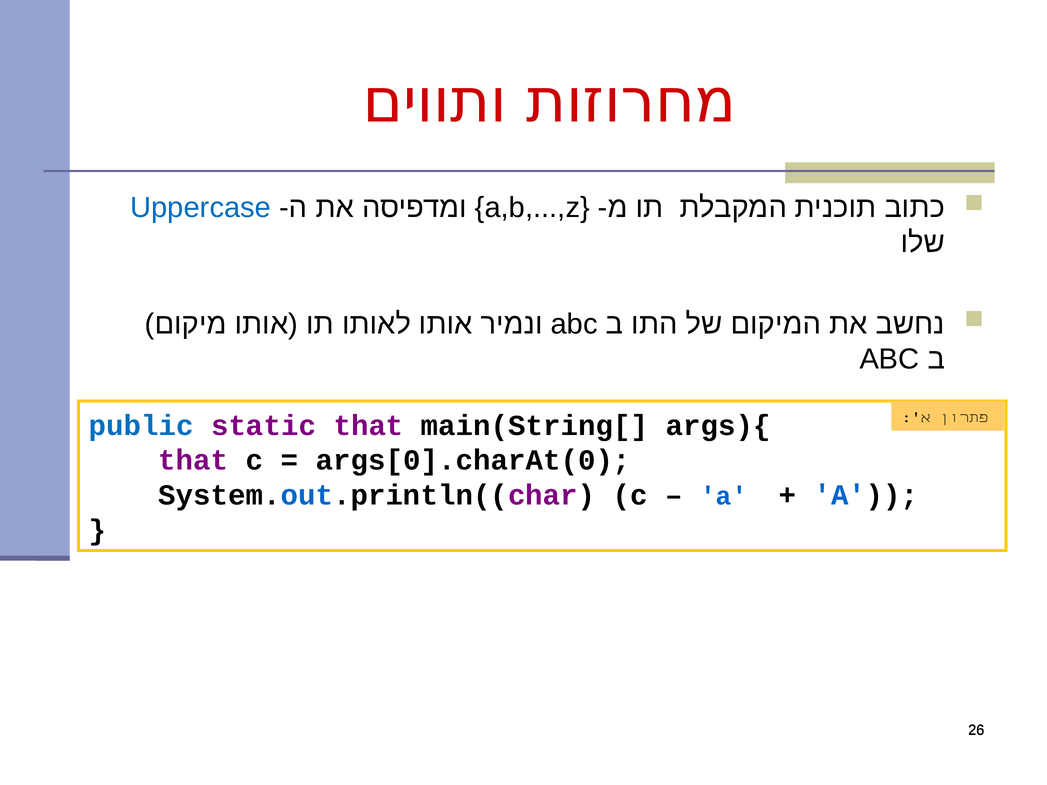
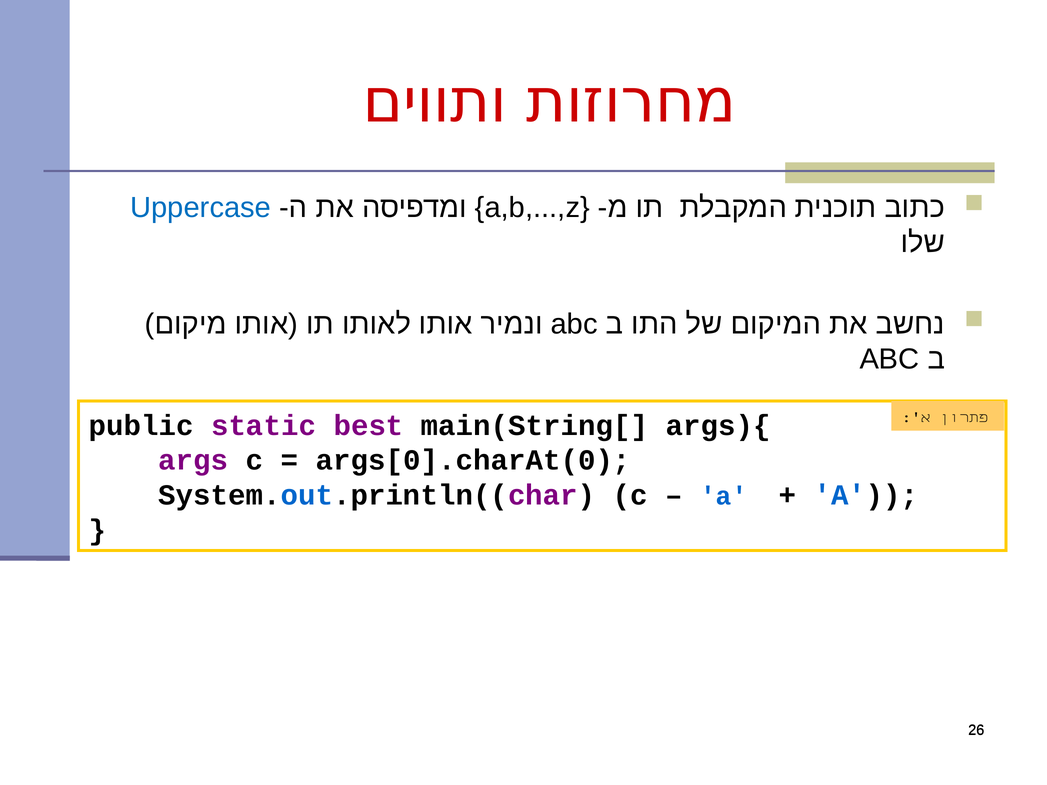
public colour: blue -> black (141, 426)
static that: that -> best (369, 426)
that: that -> args (193, 461)
